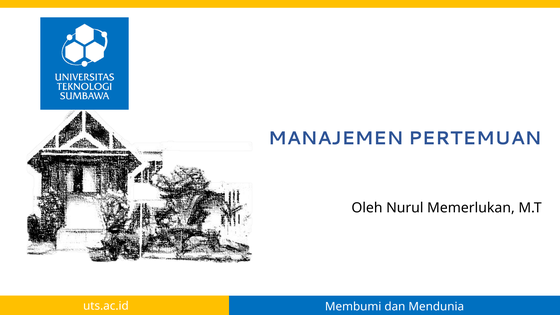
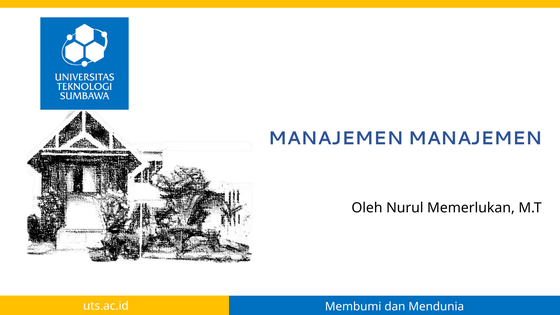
MANAJEMEN PERTEMUAN: PERTEMUAN -> MANAJEMEN (475, 138)
